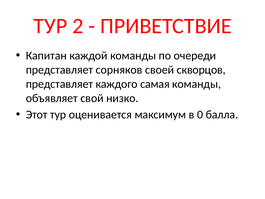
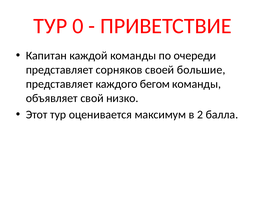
2: 2 -> 0 (78, 26)
скворцов: скворцов -> большие (201, 70)
самая: самая -> бегом (155, 84)
0: 0 -> 2 (200, 114)
